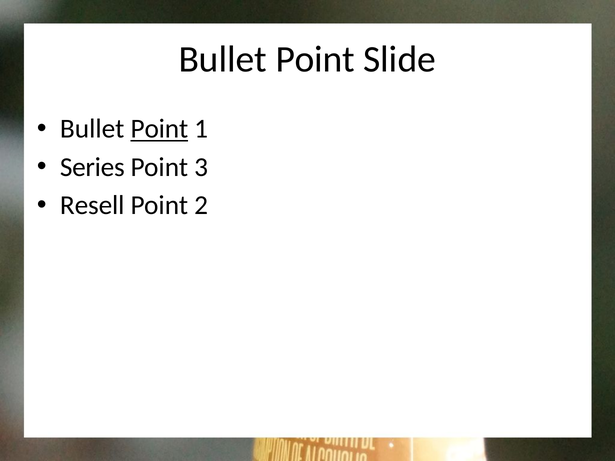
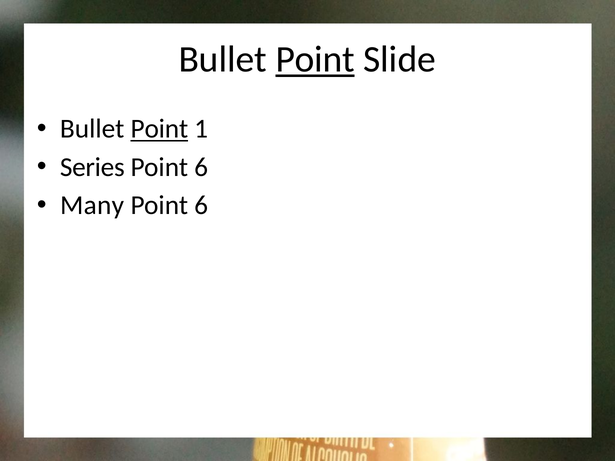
Point underline: none -> present (315, 60)
3: 3 -> 6 (201, 167)
Resell: Resell -> Many (92, 206)
2: 2 -> 6 (201, 206)
